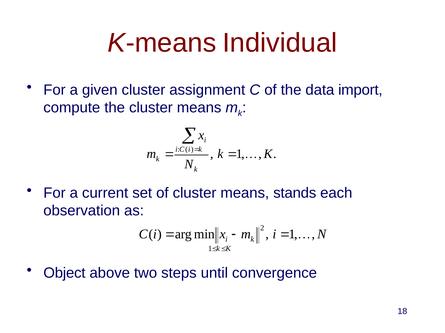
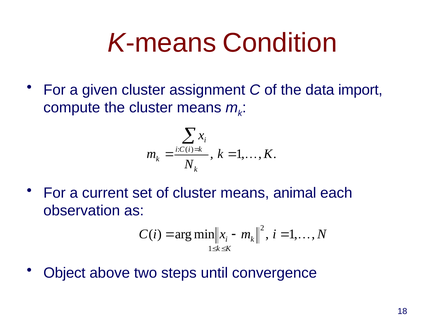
Individual: Individual -> Condition (280, 43)
stands: stands -> animal (295, 193)
